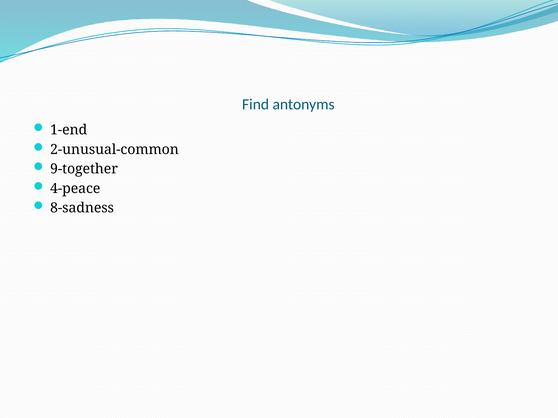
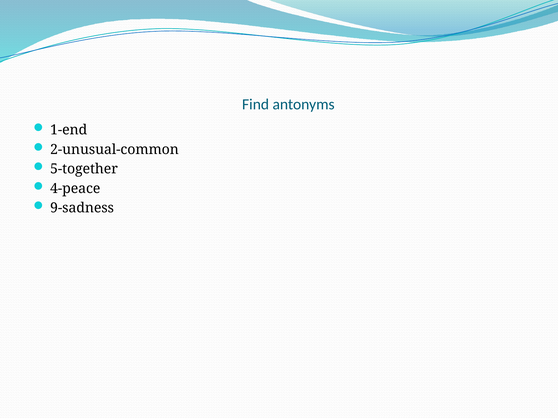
9-together: 9-together -> 5-together (84, 169)
8-sadness: 8-sadness -> 9-sadness (82, 208)
